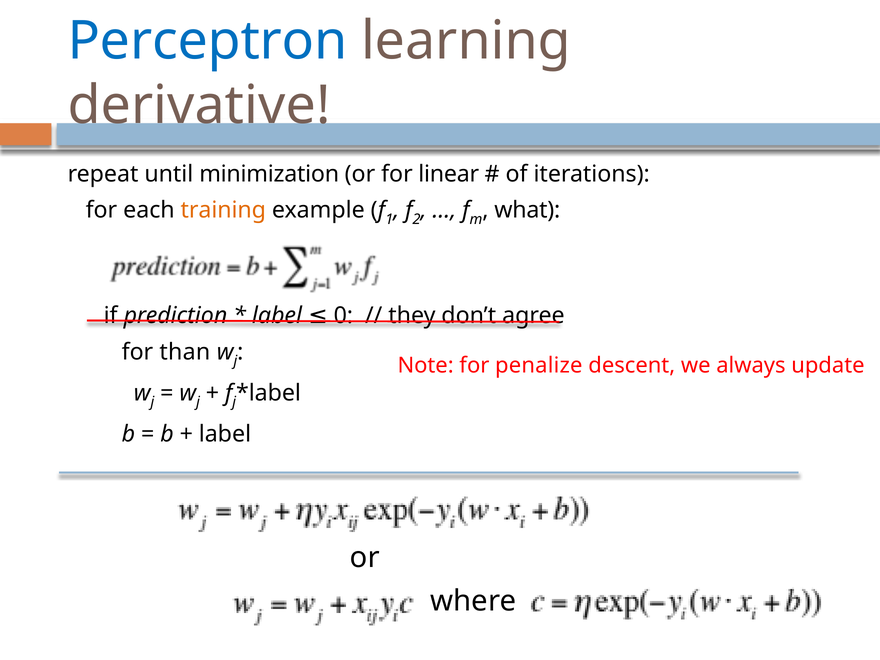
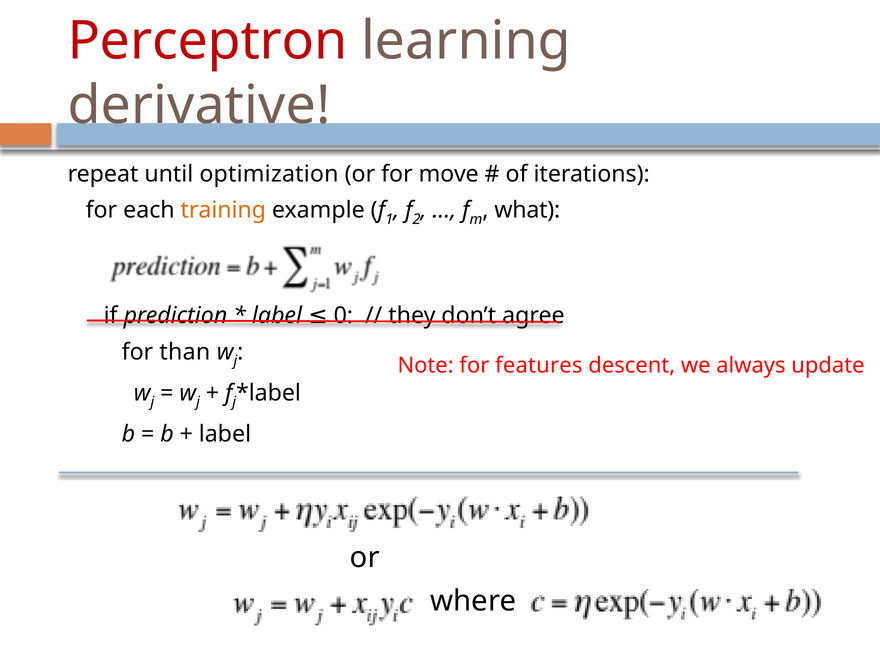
Perceptron colour: blue -> red (207, 41)
minimization: minimization -> optimization (269, 174)
linear: linear -> move (449, 174)
penalize: penalize -> features (539, 365)
